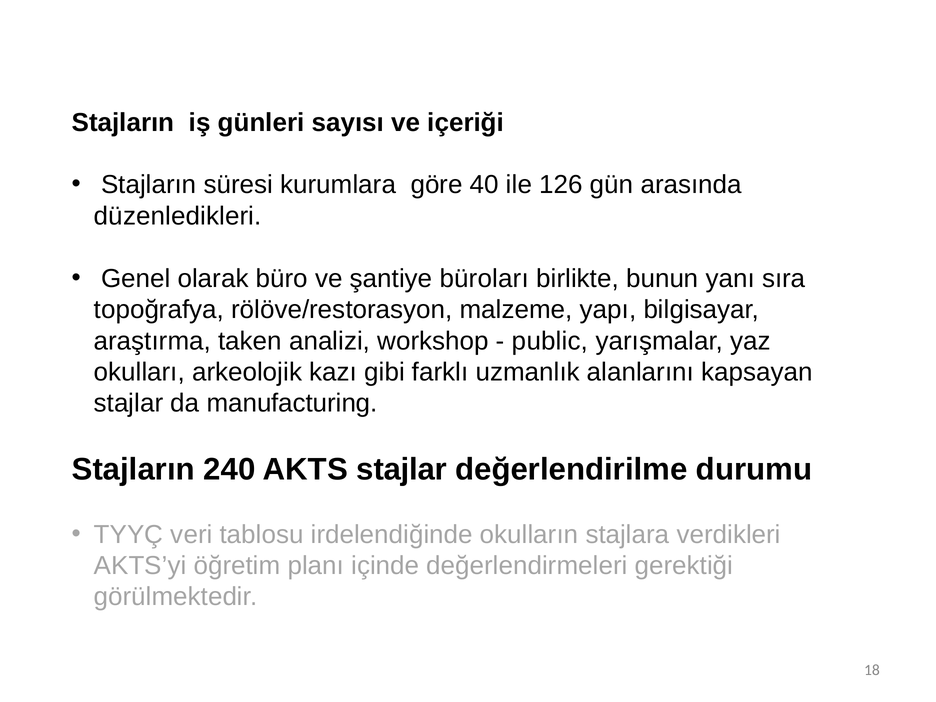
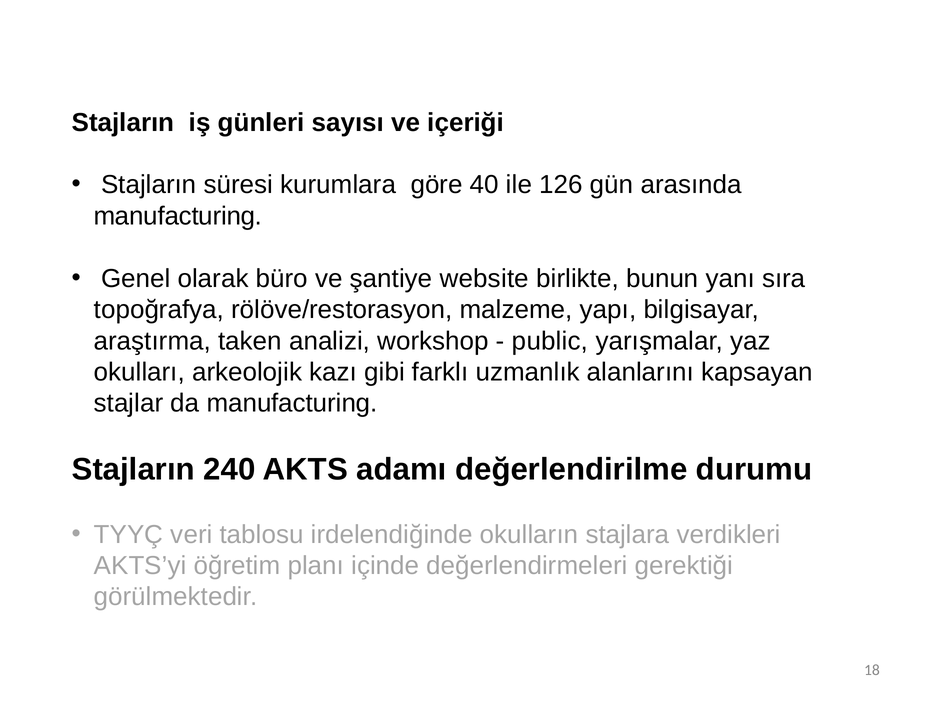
düzenledikleri: düzenledikleri -> manufacturing (178, 216)
büroları: büroları -> website (484, 279)
AKTS stajlar: stajlar -> adamı (402, 469)
